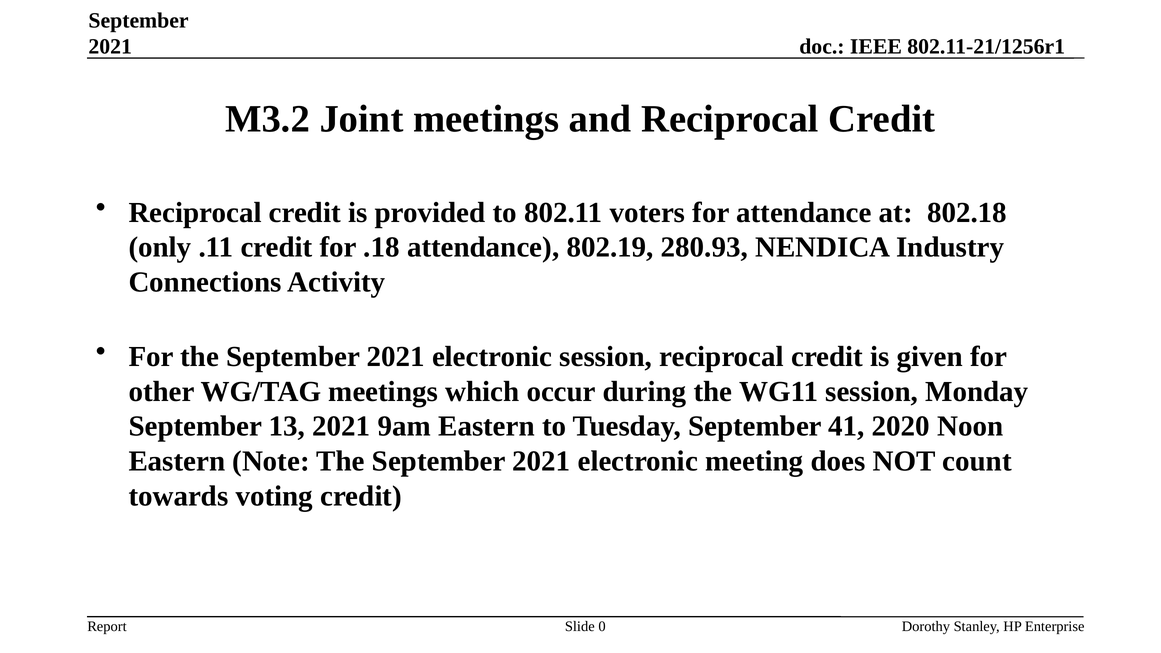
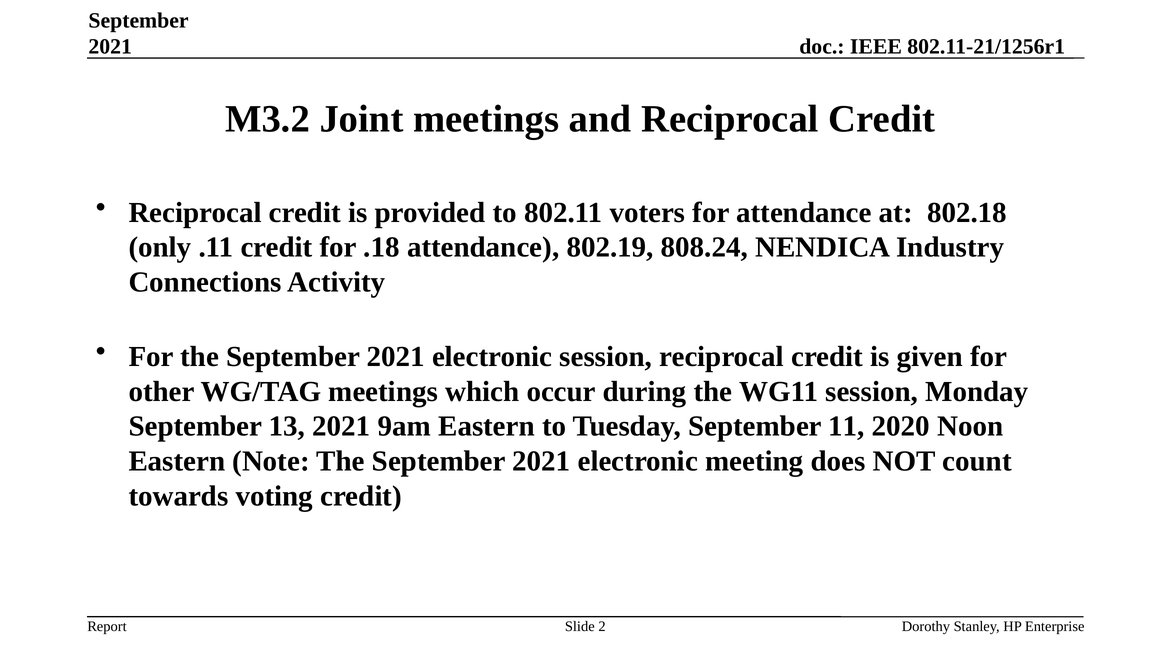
280.93: 280.93 -> 808.24 (704, 247)
41: 41 -> 11 (847, 426)
0: 0 -> 2 (602, 626)
